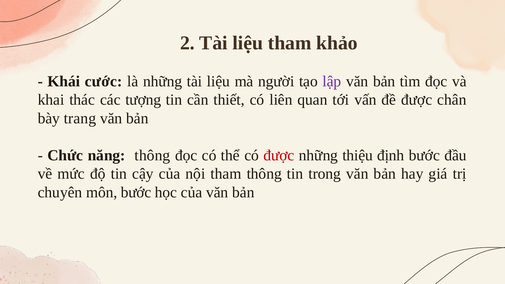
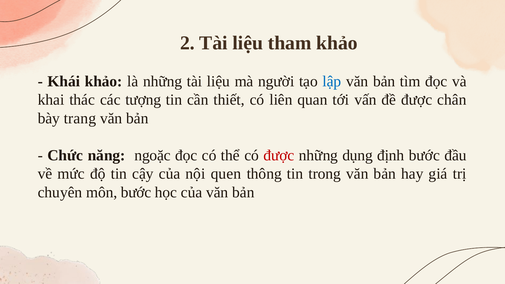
Khái cước: cước -> khảo (104, 81)
lập colour: purple -> blue (332, 81)
năng thông: thông -> ngoặc (153, 155)
thiệu: thiệu -> dụng (358, 155)
nội tham: tham -> quen (226, 174)
